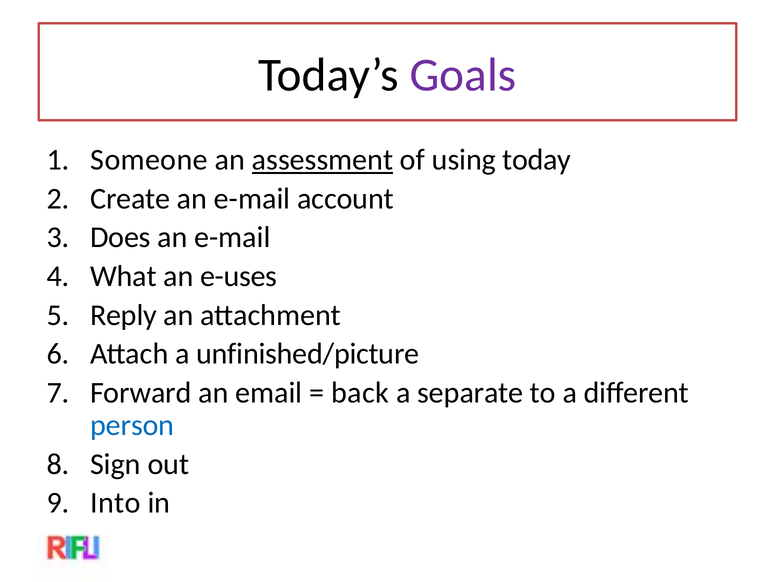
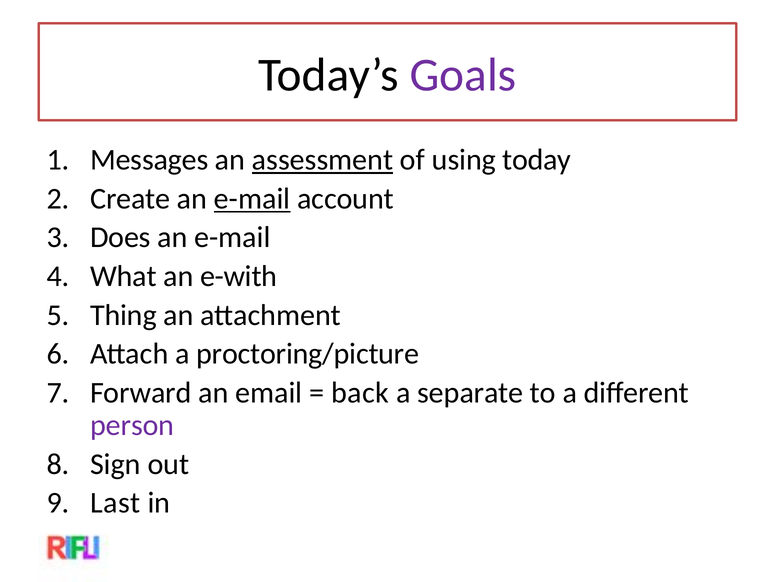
Someone: Someone -> Messages (149, 160)
e-mail underline: none -> present (252, 198)
e-uses: e-uses -> e-with (239, 276)
Reply: Reply -> Thing (123, 315)
unfinished/picture: unfinished/picture -> proctoring/picture (308, 353)
person colour: blue -> purple (132, 425)
Into: Into -> Last (115, 502)
